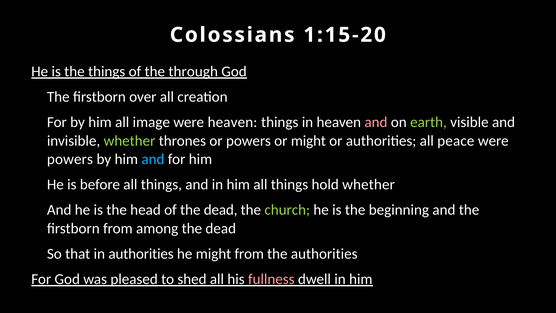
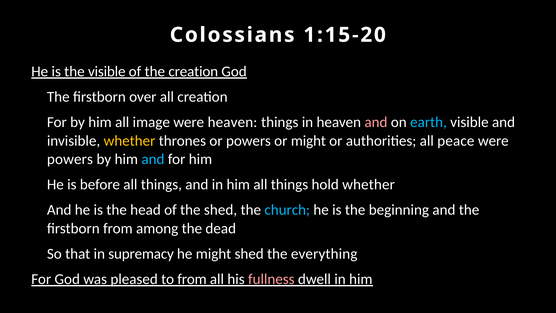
the things: things -> visible (107, 71)
the through: through -> creation (193, 71)
earth colour: light green -> light blue (428, 122)
whether colour: light green -> yellow (129, 141)
of the dead: dead -> shed (221, 210)
church colour: light green -> light blue (287, 210)
in authorities: authorities -> supremacy (141, 254)
might from: from -> shed (249, 254)
the authorities: authorities -> everything (324, 254)
to shed: shed -> from (192, 279)
